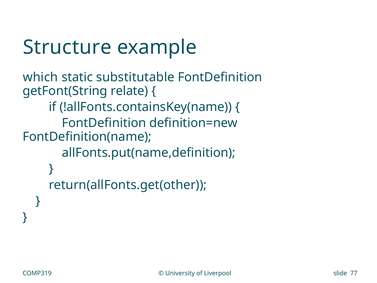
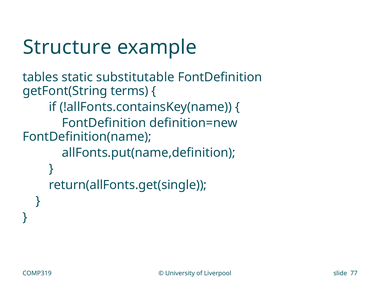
which: which -> tables (40, 77)
relate: relate -> terms (129, 91)
return(allFonts.get(other: return(allFonts.get(other -> return(allFonts.get(single (128, 185)
